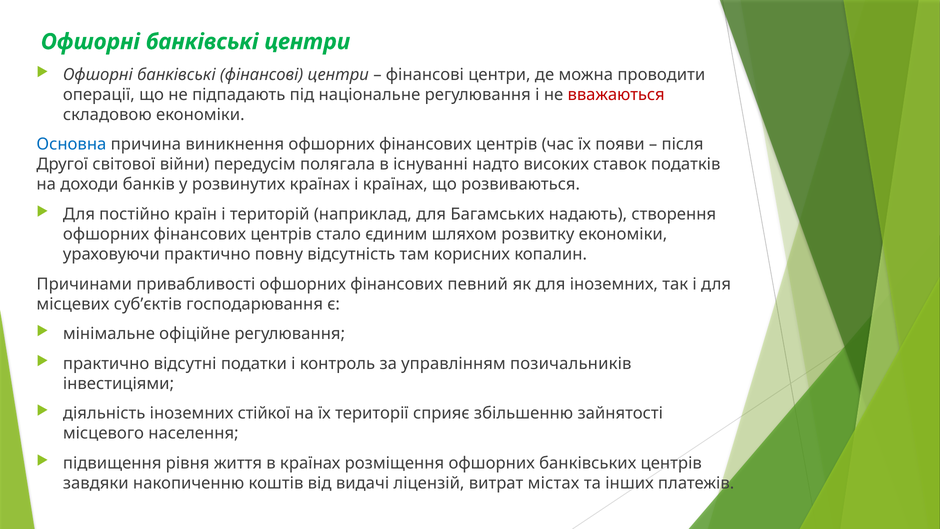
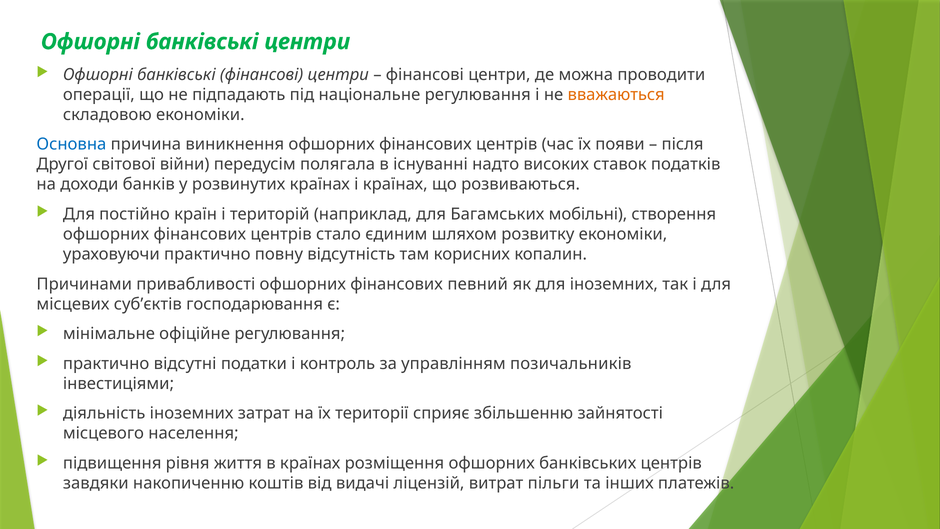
вважаються colour: red -> orange (616, 95)
надають: надають -> мобільні (588, 214)
стійкої: стійкої -> затрат (264, 413)
містах: містах -> пільги (554, 483)
